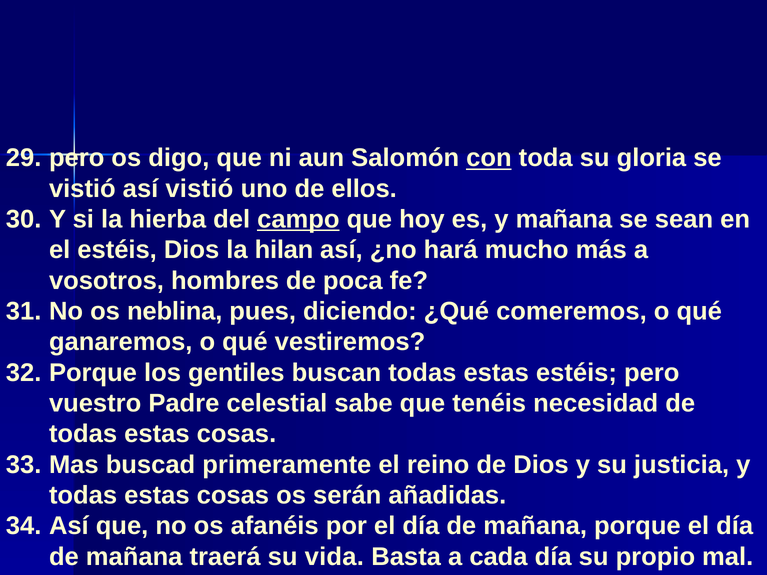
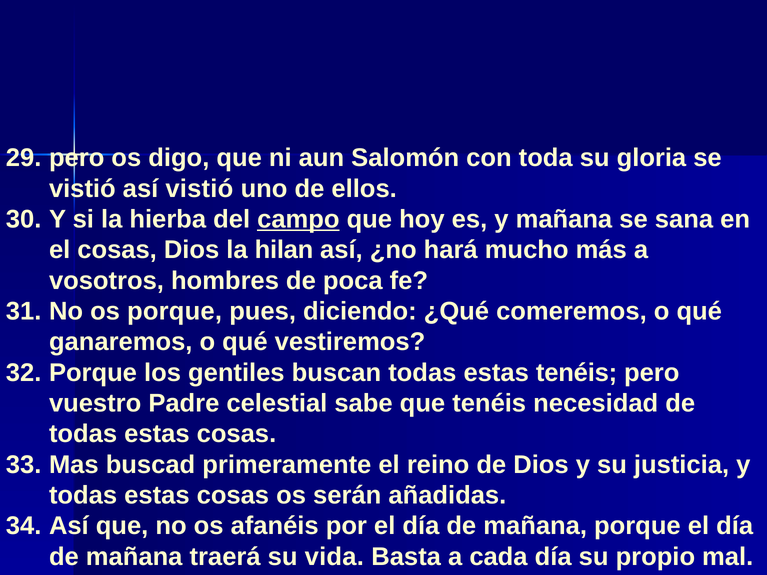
con underline: present -> none (489, 158)
sean: sean -> sana (684, 219)
el estéis: estéis -> cosas (117, 250)
os neblina: neblina -> porque (175, 312)
estas estéis: estéis -> tenéis (577, 373)
